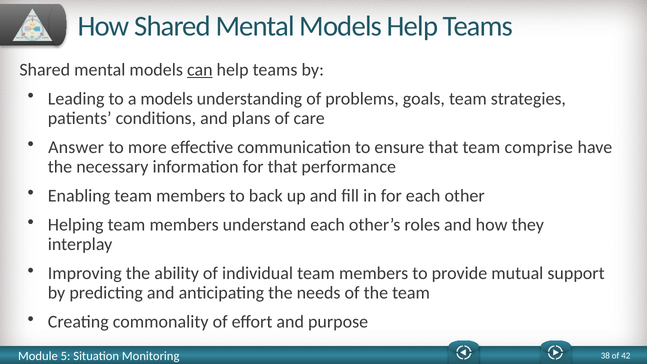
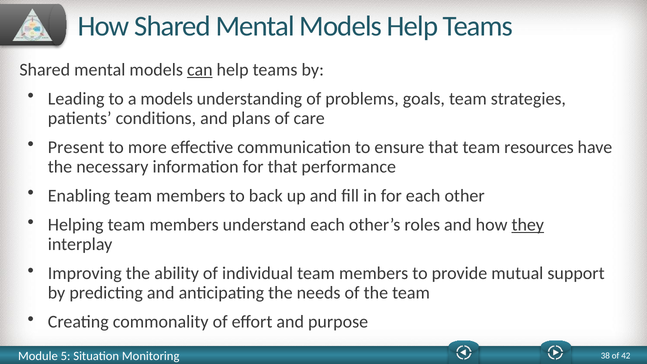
Answer: Answer -> Present (76, 147)
comprise: comprise -> resources (539, 147)
they underline: none -> present (528, 225)
